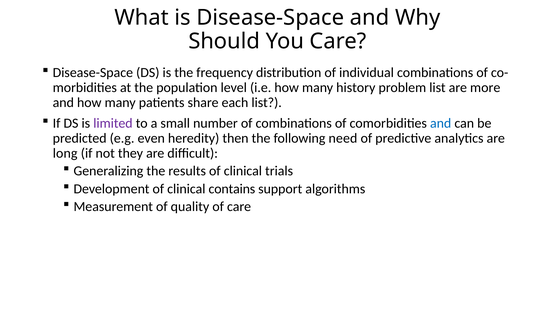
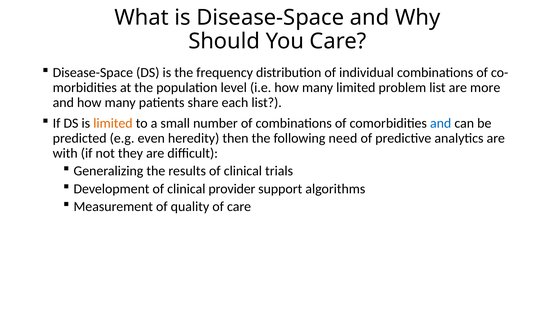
many history: history -> limited (356, 88)
limited colour: purple -> orange (113, 123)
long: long -> with (65, 153)
contains: contains -> provider (232, 189)
